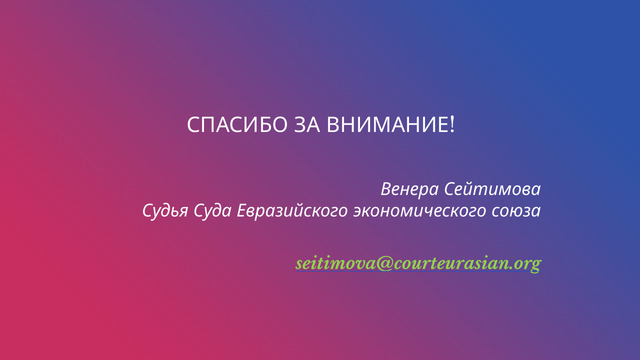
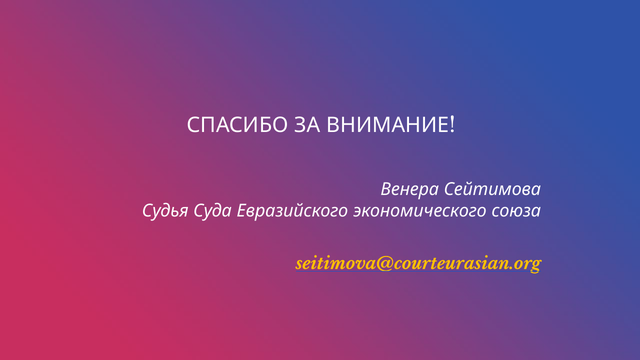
seitimova@courteurasian.org colour: light green -> yellow (418, 264)
